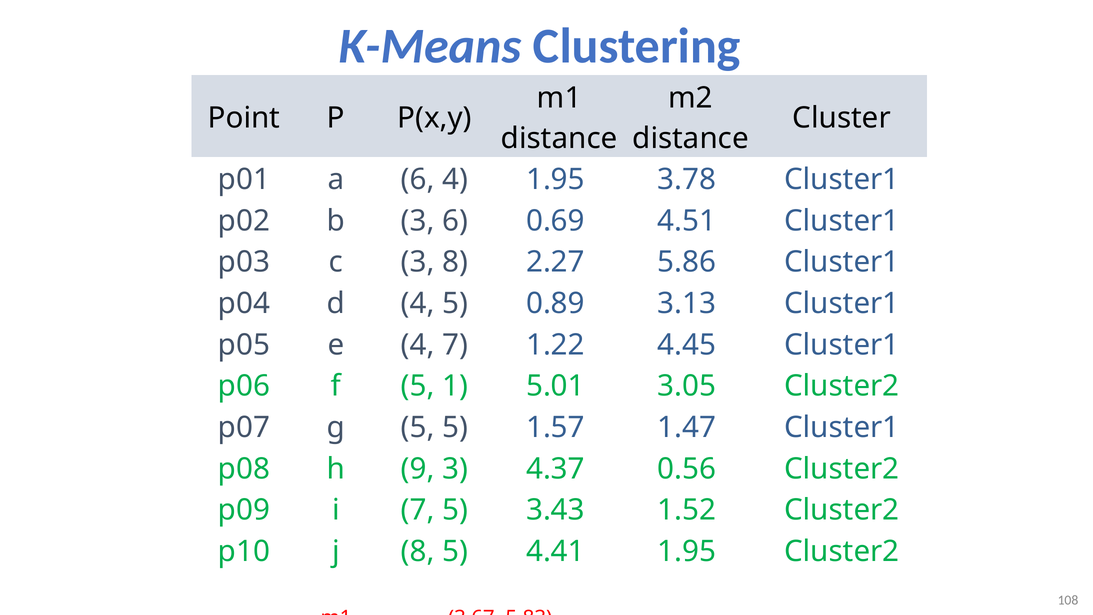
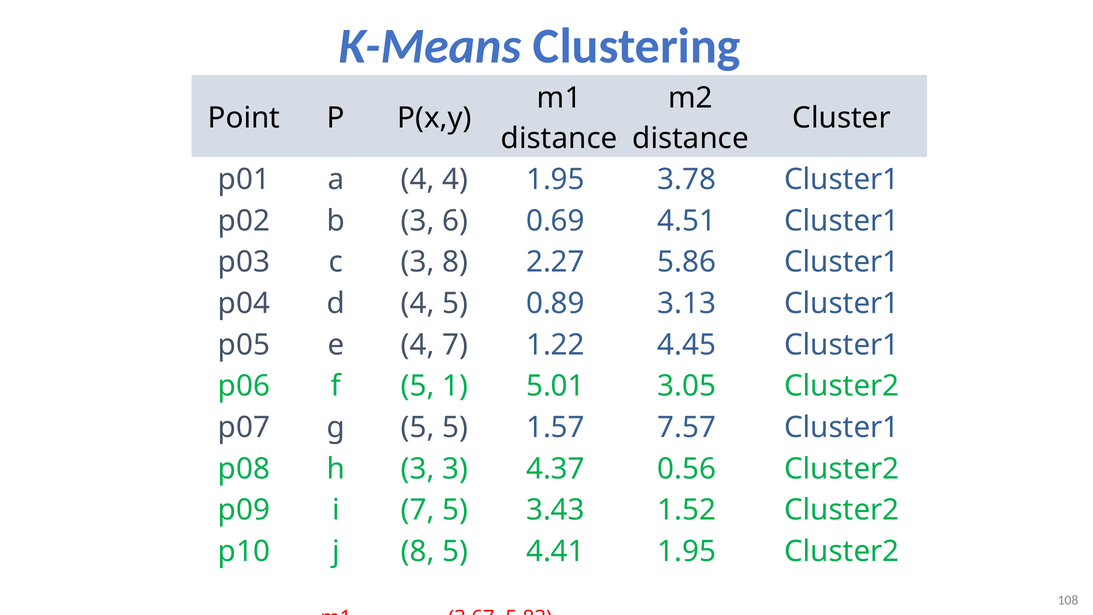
a 6: 6 -> 4 (418, 180)
1.47: 1.47 -> 7.57 (687, 427)
h 9: 9 -> 3 (418, 469)
